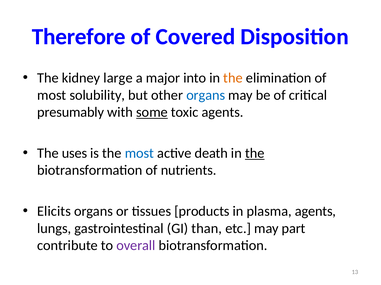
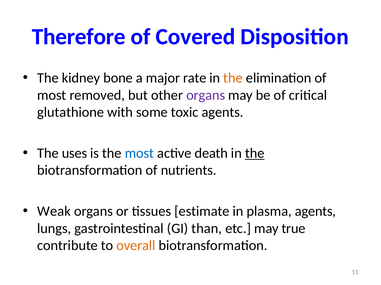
large: large -> bone (118, 78)
into: into -> rate (195, 78)
solubility: solubility -> removed (97, 95)
organs colour: blue -> purple (206, 95)
presumably: presumably -> glutathione (71, 112)
some underline: present -> none (152, 112)
Elicits: Elicits -> Weak (54, 212)
products: products -> estimate (202, 212)
part: part -> true (294, 229)
overall colour: purple -> orange (136, 246)
